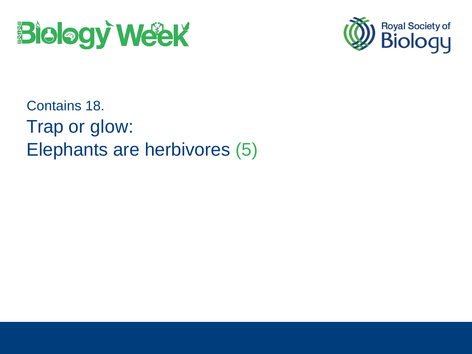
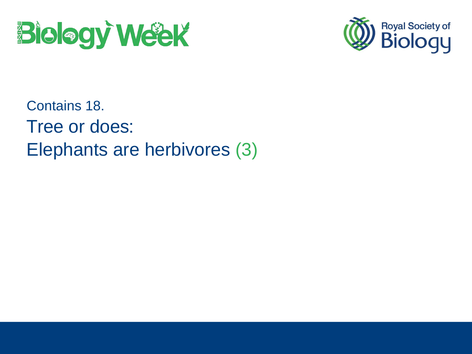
Trap: Trap -> Tree (45, 127)
glow: glow -> does (112, 127)
5: 5 -> 3 (247, 150)
